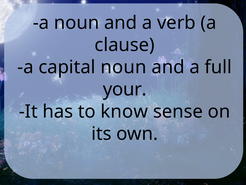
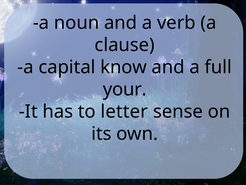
capital noun: noun -> know (124, 67)
know: know -> letter (124, 111)
